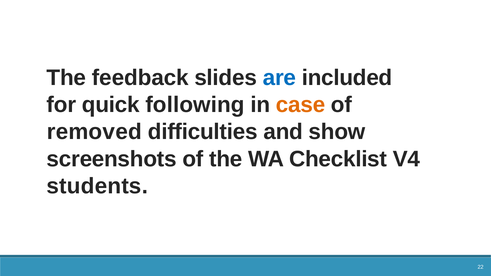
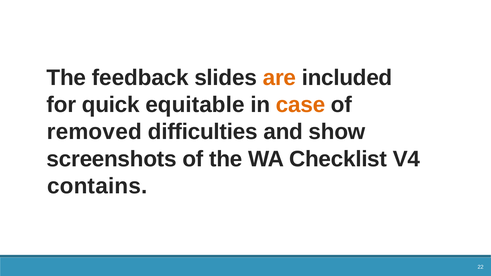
are colour: blue -> orange (279, 78)
following: following -> equitable (195, 105)
students: students -> contains (97, 186)
